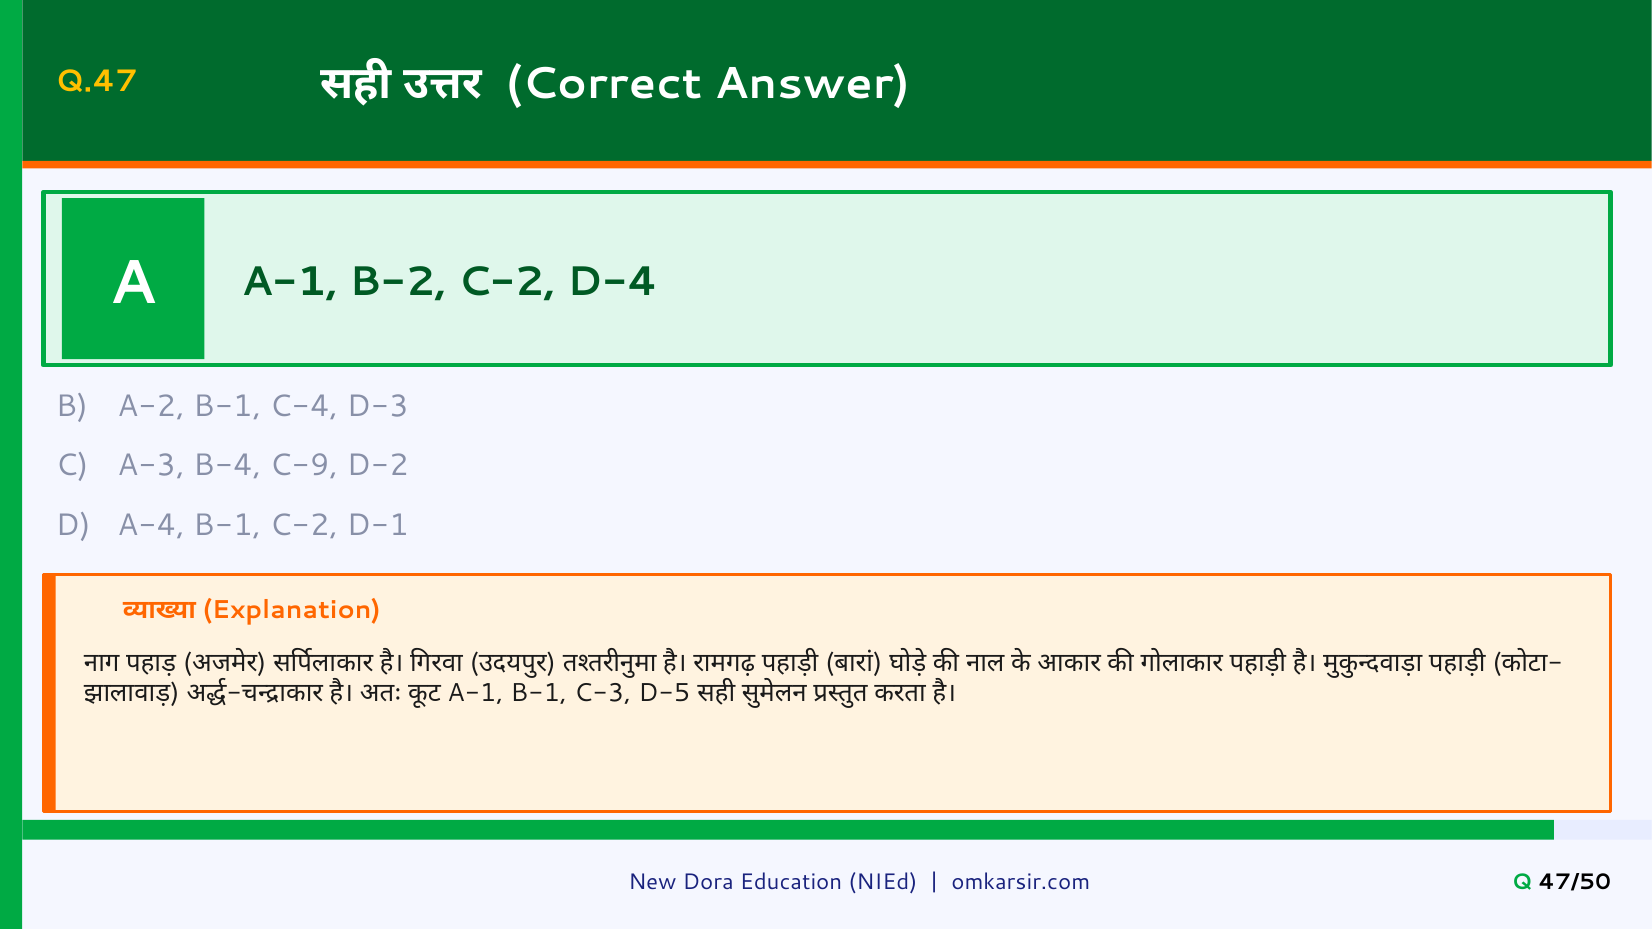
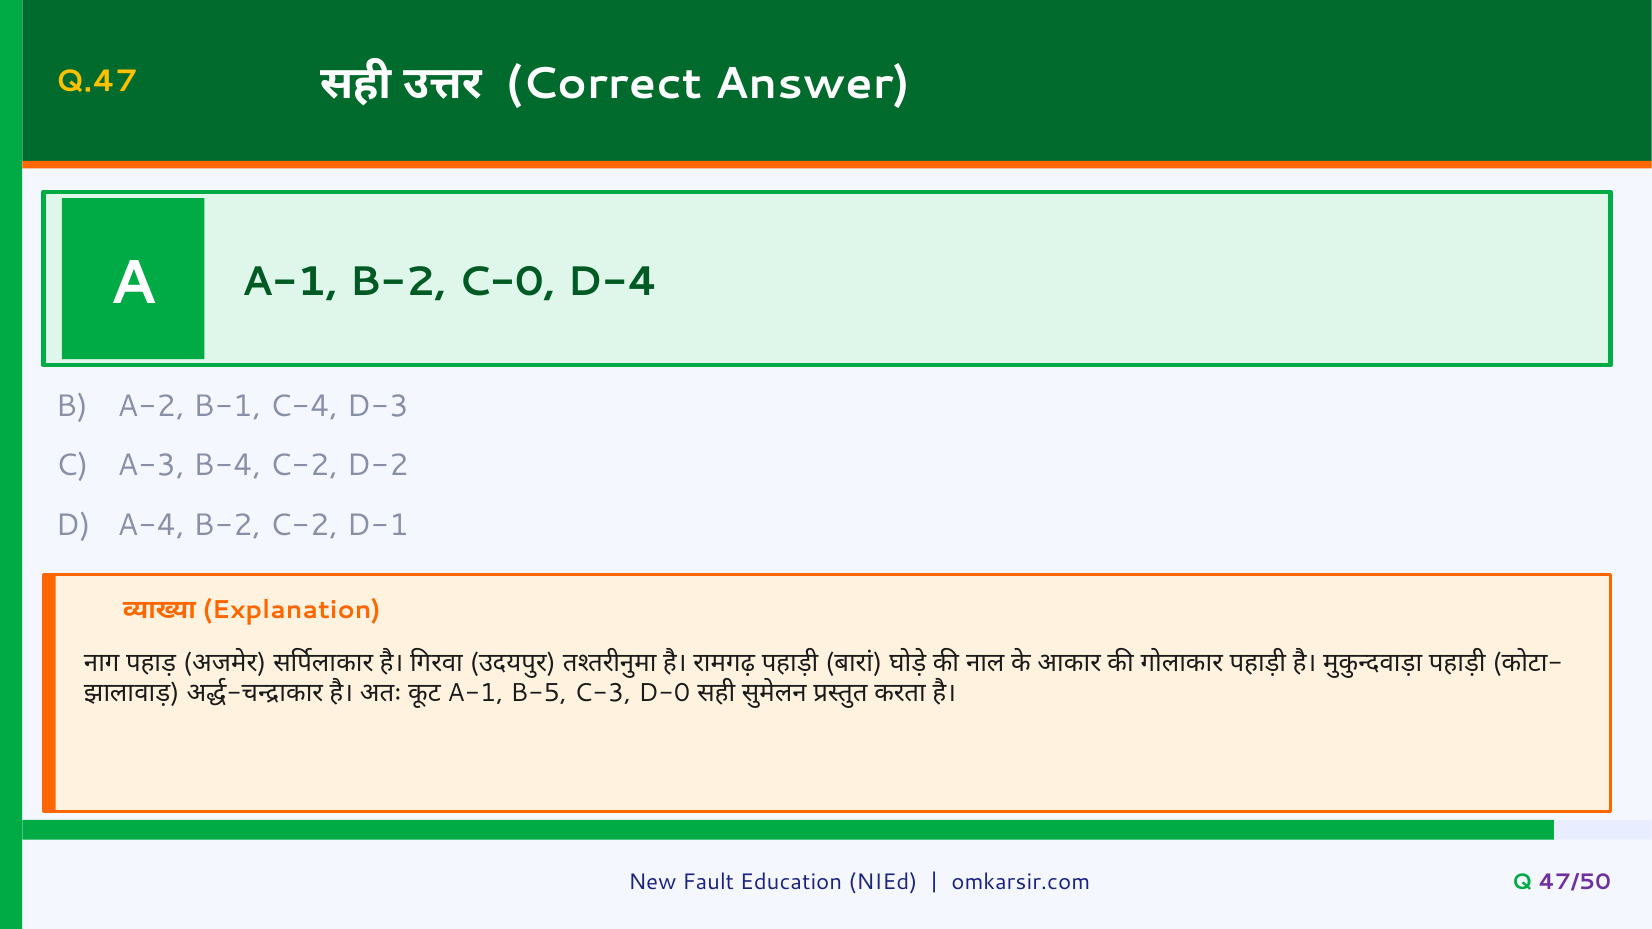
B-2 C-2: C-2 -> C-0 (507, 282)
B-4 C-9: C-9 -> C-2 (304, 466)
A-4 B-1: B-1 -> B-2 (227, 525)
A-1 B-1: B-1 -> B-5 (539, 694)
D-5: D-5 -> D-0 (664, 694)
Dora: Dora -> Fault (708, 882)
47/50 colour: black -> purple (1575, 882)
